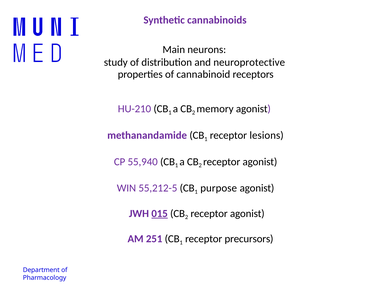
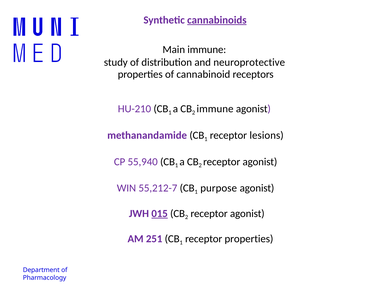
cannabinoids underline: none -> present (217, 20)
Main neurons: neurons -> immune (207, 49)
memory: memory -> immune (215, 109)
55,212-5: 55,212-5 -> 55,212-7 (158, 188)
receptor precursors: precursors -> properties (249, 239)
